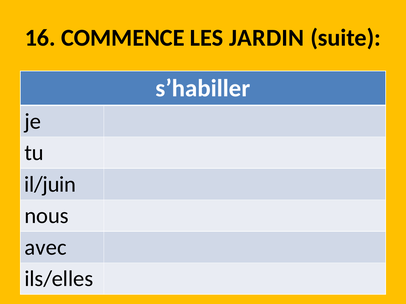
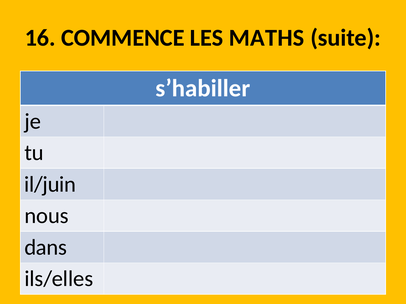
JARDIN: JARDIN -> MATHS (267, 38)
avec: avec -> dans (46, 248)
